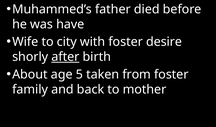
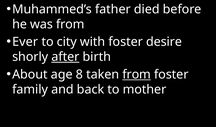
was have: have -> from (70, 24)
Wife: Wife -> Ever (25, 42)
5: 5 -> 8 (79, 74)
from underline: none -> present (137, 74)
